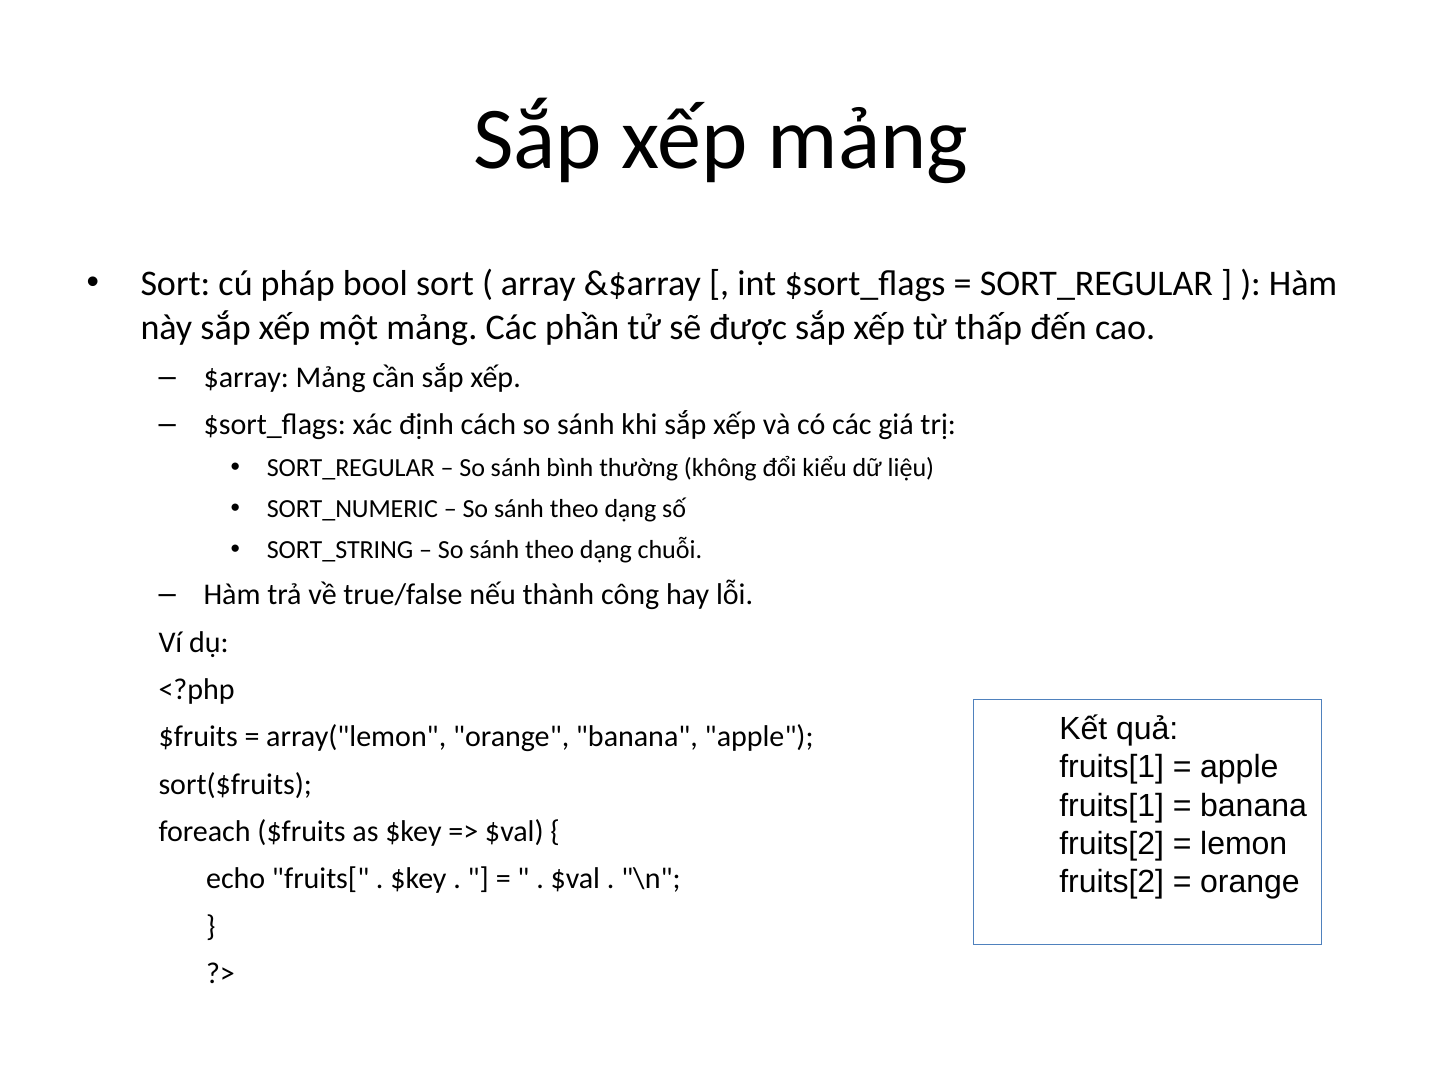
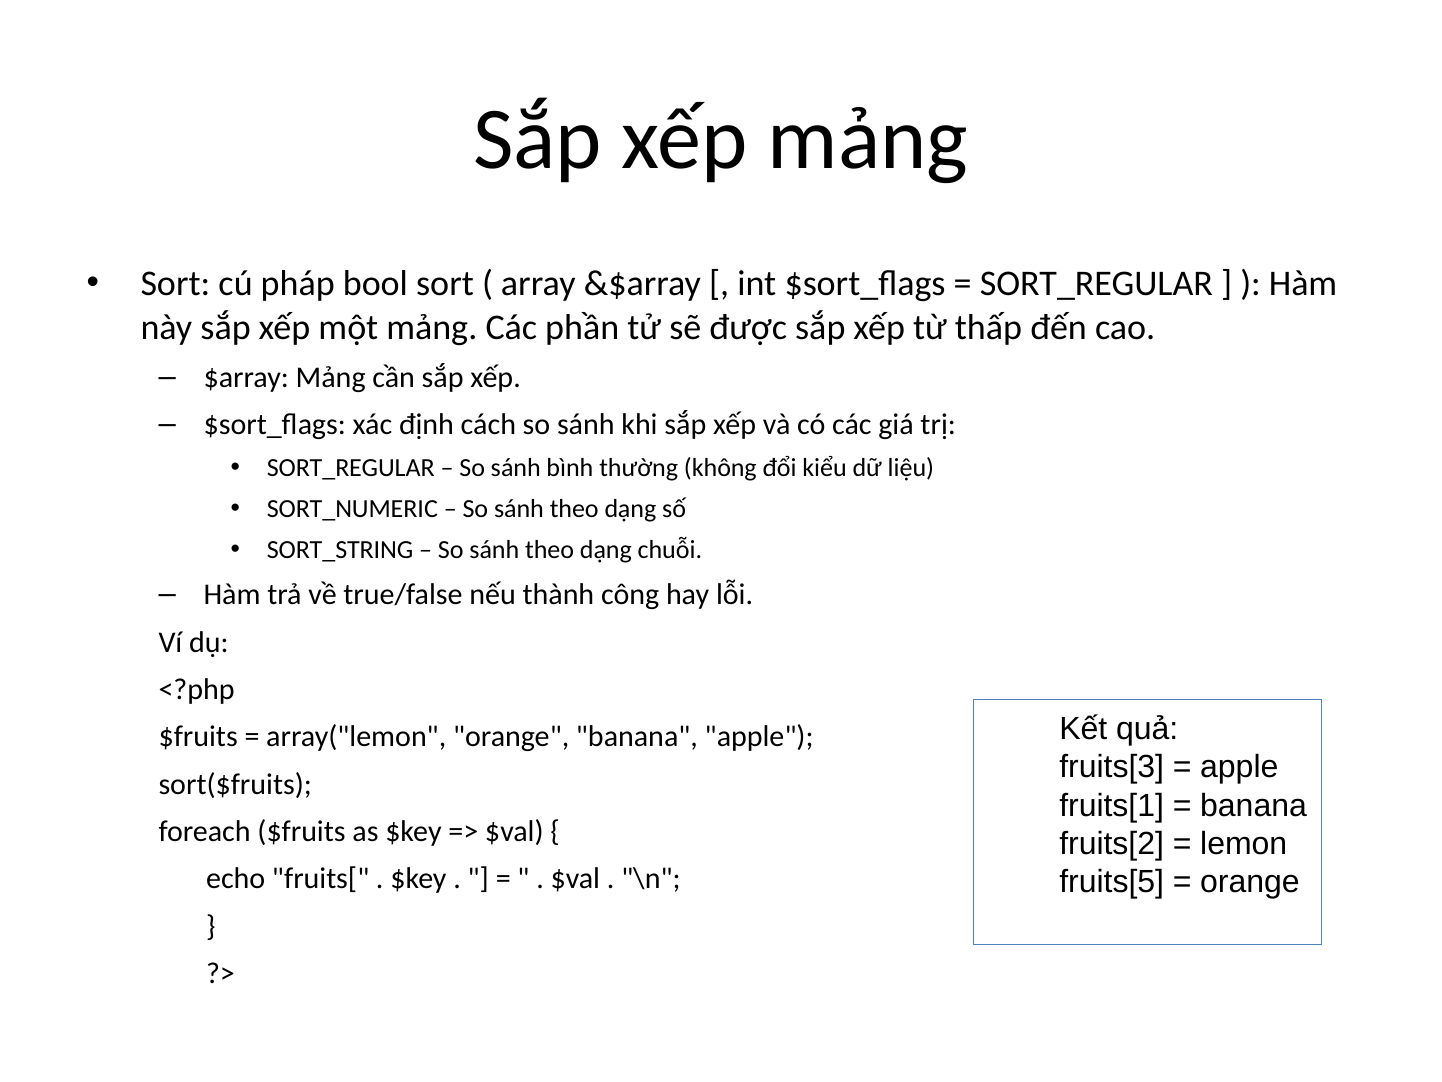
fruits[1: fruits[1 -> fruits[3 (1112, 767)
fruits[2: fruits[2 -> fruits[5 (1112, 882)
